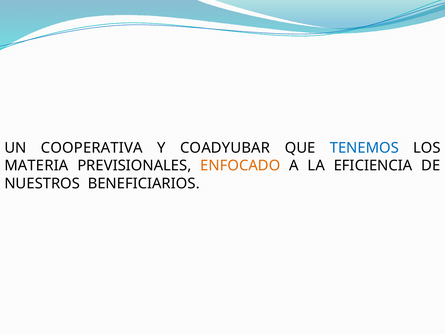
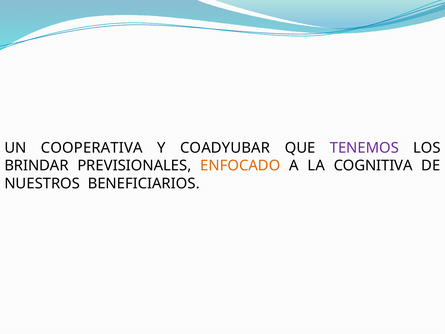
TENEMOS colour: blue -> purple (364, 148)
MATERIA: MATERIA -> BRINDAR (36, 165)
EFICIENCIA: EFICIENCIA -> COGNITIVA (373, 165)
